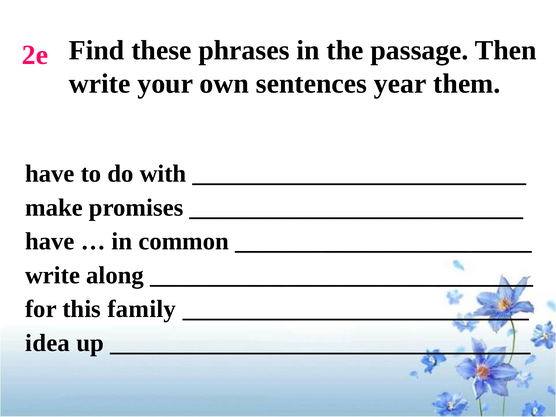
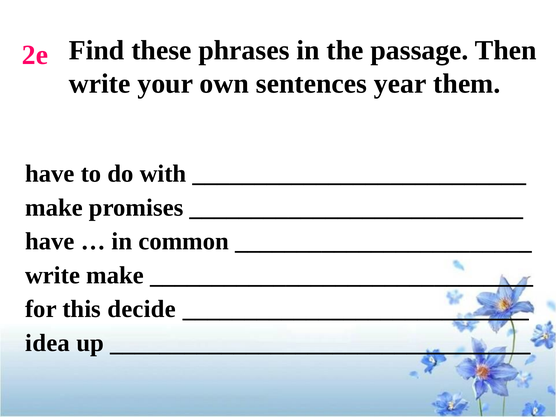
write along: along -> make (115, 275)
family: family -> decide (142, 309)
